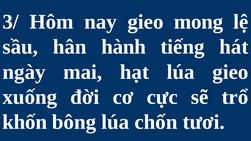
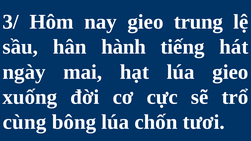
mong: mong -> trung (198, 22)
khốn: khốn -> cùng (24, 122)
